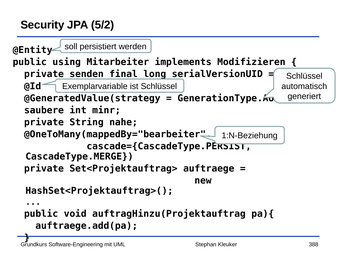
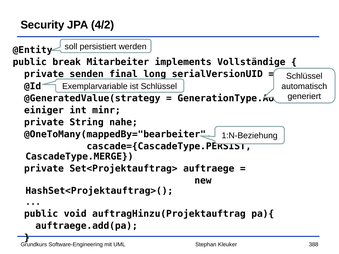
5/2: 5/2 -> 4/2 (103, 25)
using: using -> break (67, 62)
Modifizieren: Modifizieren -> Vollständige (251, 62)
saubere: saubere -> einiger (44, 110)
